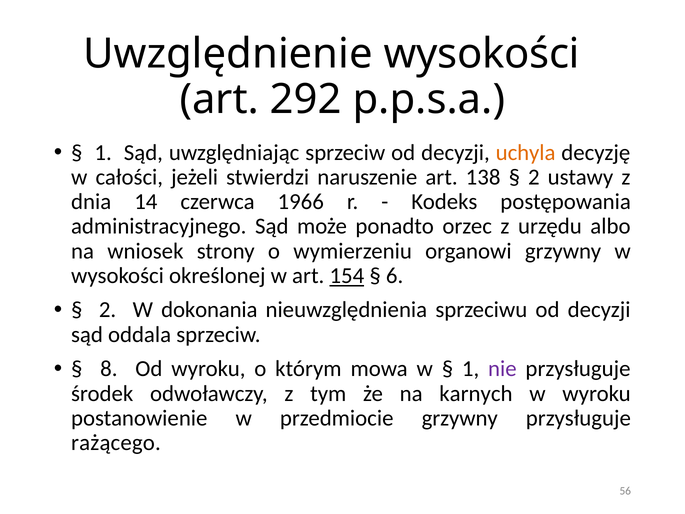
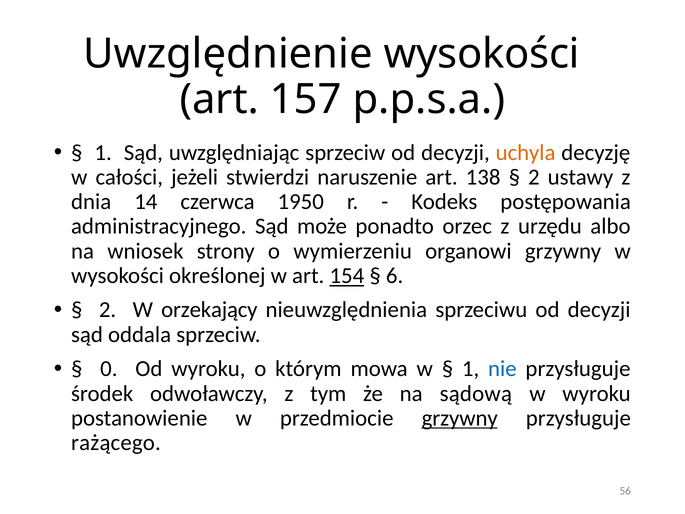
292: 292 -> 157 (306, 99)
1966: 1966 -> 1950 (301, 202)
dokonania: dokonania -> orzekający (209, 310)
8: 8 -> 0 (109, 369)
nie colour: purple -> blue (502, 369)
karnych: karnych -> sądową (476, 393)
grzywny underline: none -> present (460, 418)
